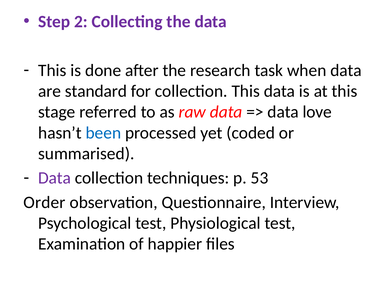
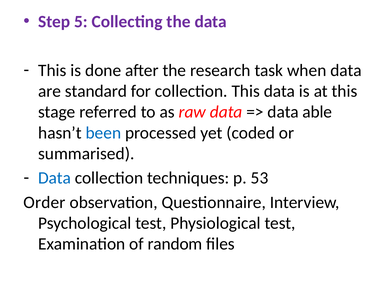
2: 2 -> 5 (81, 22)
love: love -> able (317, 112)
Data colour: purple -> blue (55, 178)
happier: happier -> random (175, 244)
